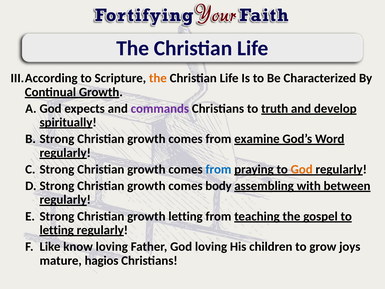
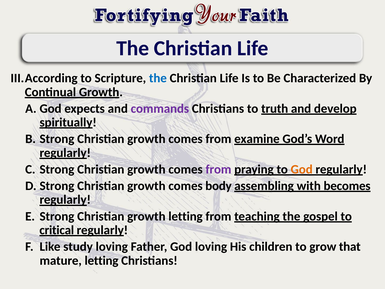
the colour: orange -> blue (158, 78)
from colour: blue -> purple (218, 169)
between: between -> becomes (347, 186)
letting: letting -> critical (57, 230)
know: know -> study (78, 246)
joys: joys -> that (350, 246)
mature hagios: hagios -> letting (102, 260)
